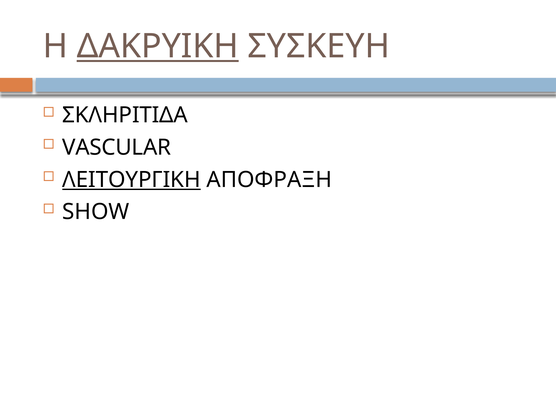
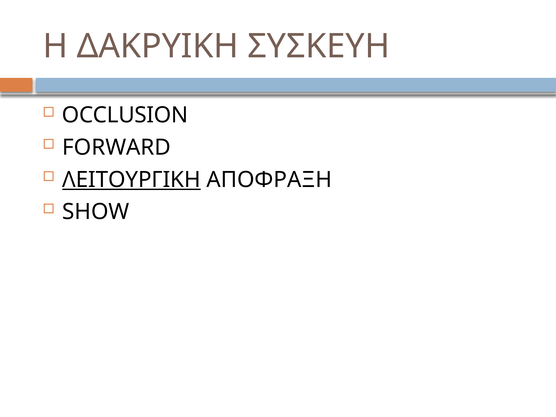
ΔΑΚΡΥΙΚΗ underline: present -> none (158, 46)
ΣΚΛΗΡΙΤΙΔΑ: ΣΚΛΗΡΙΤΙΔΑ -> OCCLUSION (125, 115)
VASCULAR: VASCULAR -> FORWARD (117, 147)
